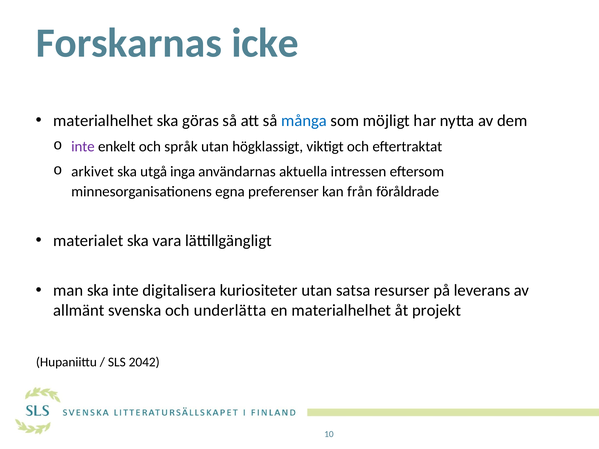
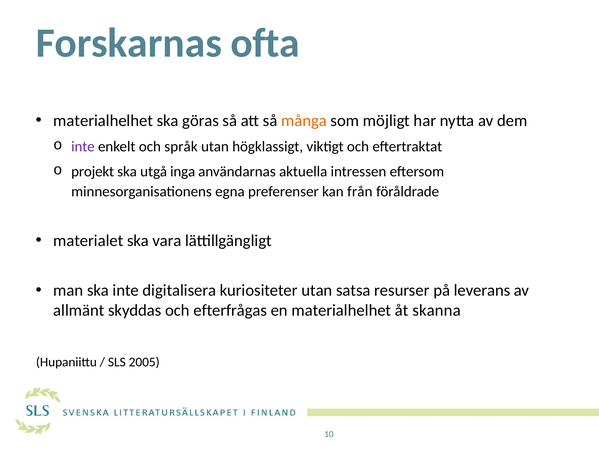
icke: icke -> ofta (265, 43)
många colour: blue -> orange (304, 121)
arkivet: arkivet -> projekt (93, 172)
svenska: svenska -> skyddas (135, 311)
underlätta: underlätta -> efterfrågas (230, 311)
projekt: projekt -> skanna (437, 311)
2042: 2042 -> 2005 (144, 362)
